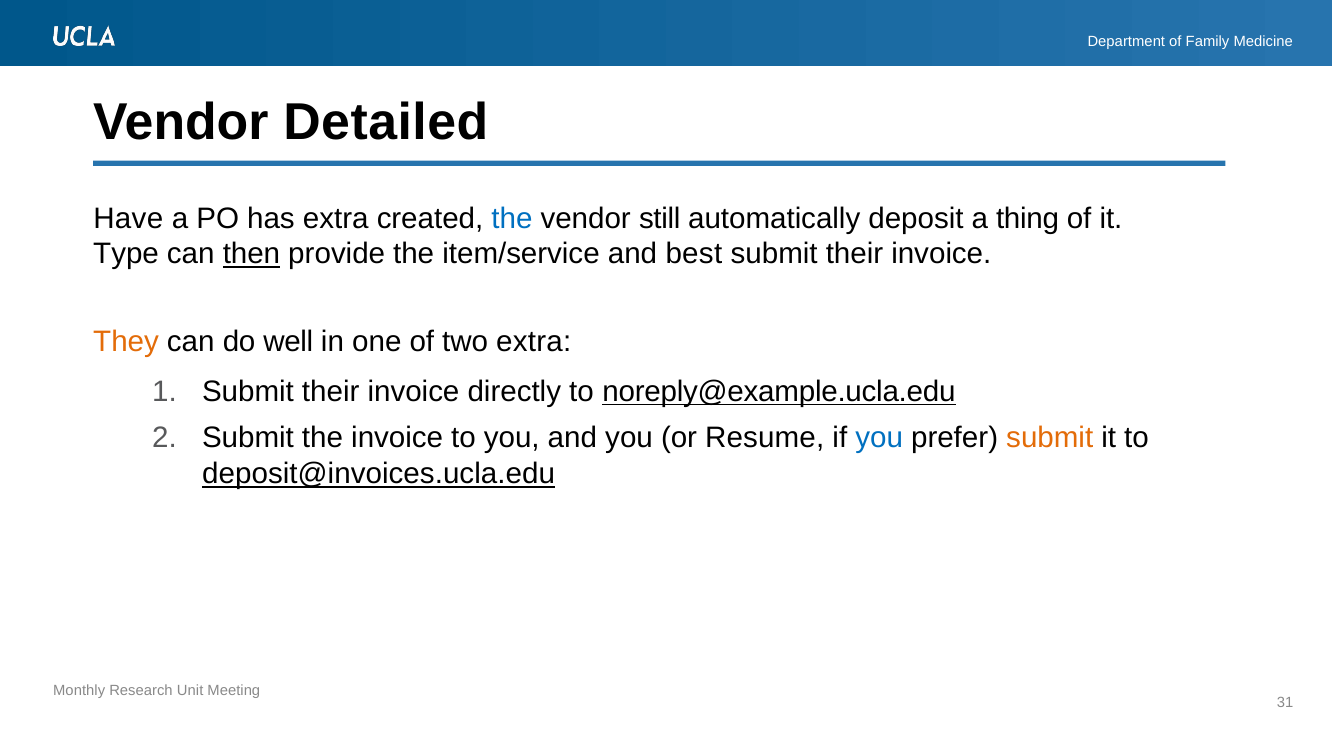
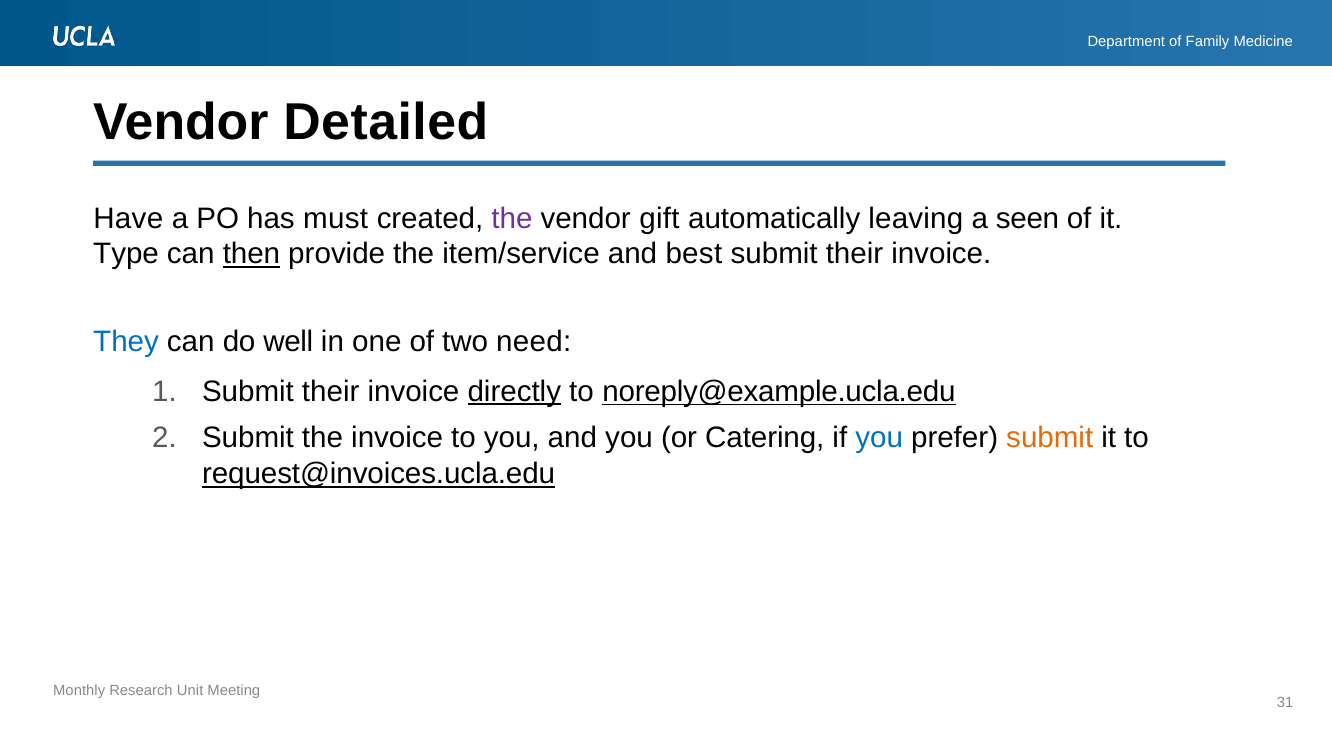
has extra: extra -> must (336, 219)
the colour: blue -> purple (512, 219)
still: still -> gift (659, 219)
deposit: deposit -> leaving (916, 219)
thing: thing -> seen (1028, 219)
They colour: orange -> blue (126, 341)
two extra: extra -> need (534, 341)
directly underline: none -> present (514, 392)
Resume: Resume -> Catering (765, 438)
deposit@invoices.ucla.edu: deposit@invoices.ucla.edu -> request@invoices.ucla.edu (379, 474)
